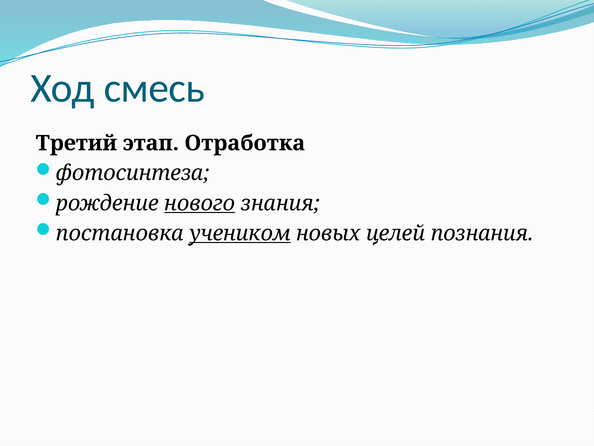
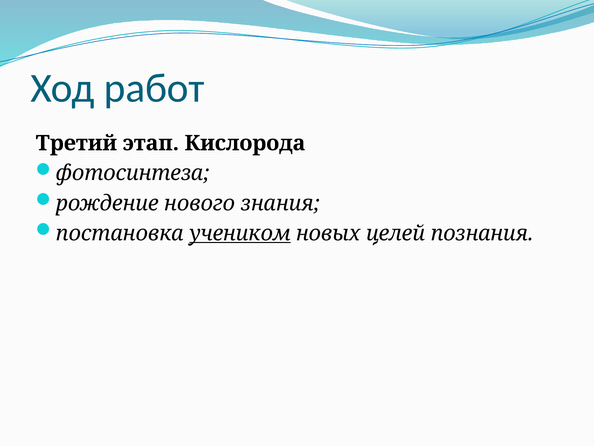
смесь: смесь -> работ (154, 88)
Отработка: Отработка -> Кислорода (245, 143)
нового underline: present -> none (200, 203)
